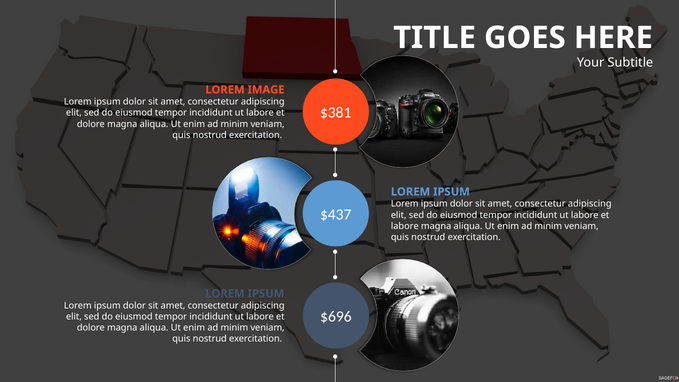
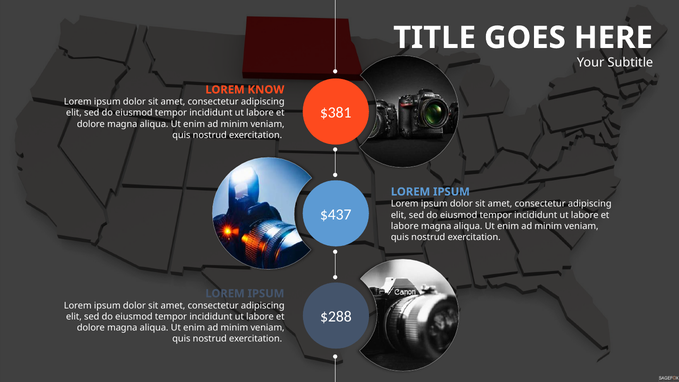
IMAGE: IMAGE -> KNOW (266, 90)
$696: $696 -> $288 (336, 317)
